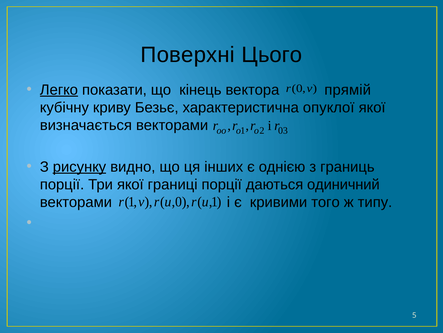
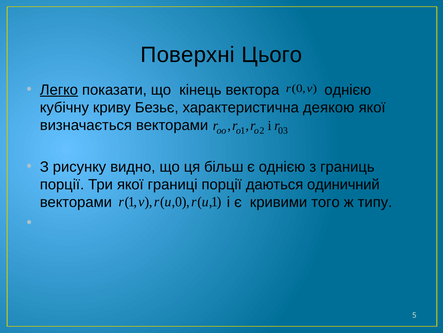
вектора прямій: прямій -> однією (348, 90)
опуклої: опуклої -> деякою (329, 107)
рисунку underline: present -> none (79, 166)
інших: інших -> більш (224, 166)
